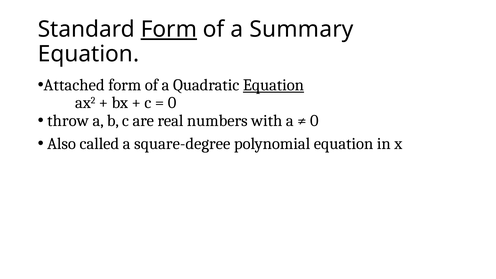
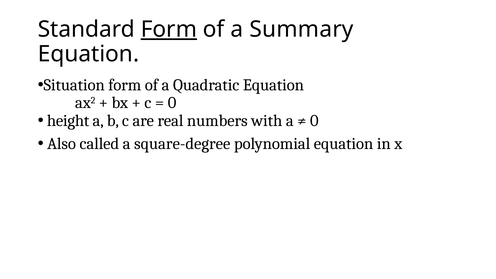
Attached: Attached -> Situation (74, 85)
Equation underline: present -> none (273, 85)
throw: throw -> height (68, 121)
